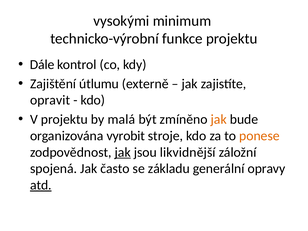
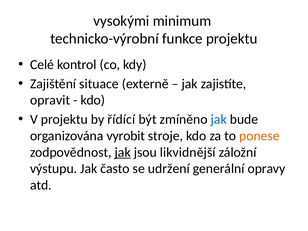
Dále: Dále -> Celé (42, 65)
útlumu: útlumu -> situace (99, 84)
malá: malá -> řídící (121, 119)
jak colour: orange -> blue (219, 119)
spojená: spojená -> výstupu (54, 169)
základu: základu -> udržení (169, 169)
atd underline: present -> none (41, 185)
